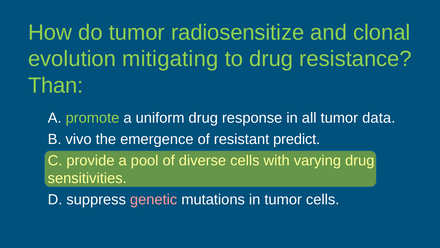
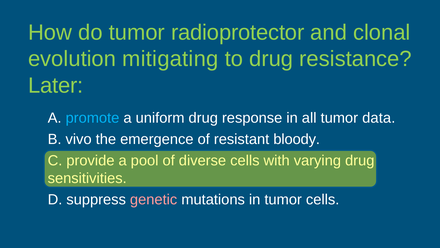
radiosensitize: radiosensitize -> radioprotector (238, 32)
Than: Than -> Later (56, 85)
promote colour: light green -> light blue (92, 118)
predict: predict -> bloody (297, 139)
